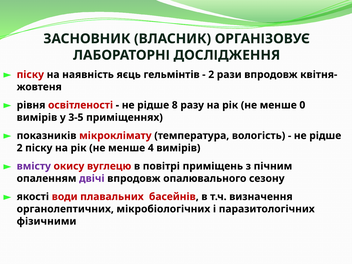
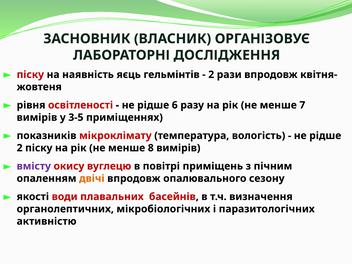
8: 8 -> 6 (175, 105)
0: 0 -> 7 (302, 105)
4: 4 -> 8 (151, 148)
двічі colour: purple -> orange (92, 178)
фізичними: фізичними -> активністю (47, 221)
